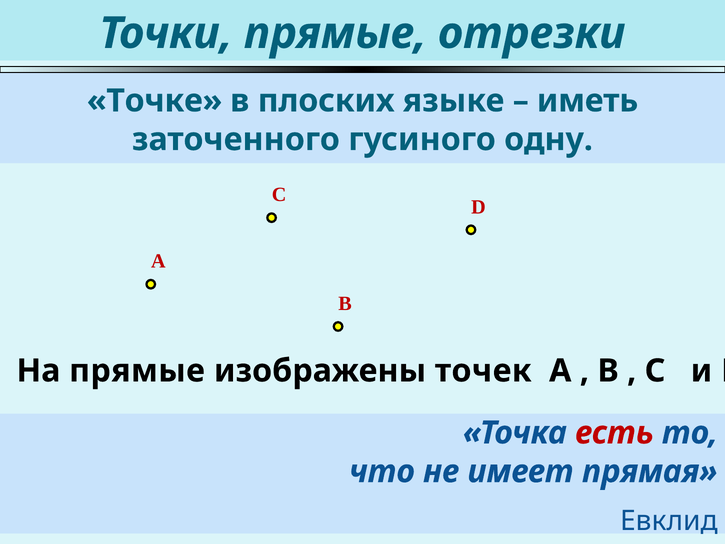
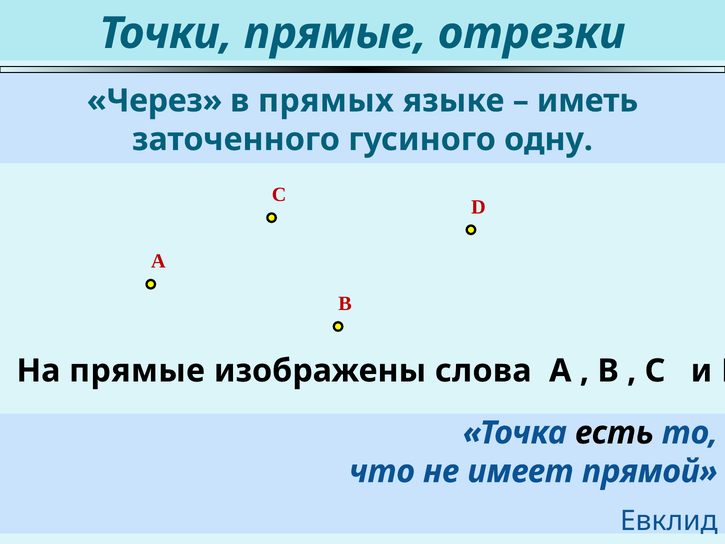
Точке: Точке -> Через (155, 101)
плоских: плоских -> прямых (326, 101)
точек: точек -> слова (483, 371)
есть colour: red -> black (614, 433)
прямая: прямая -> прямой (650, 471)
